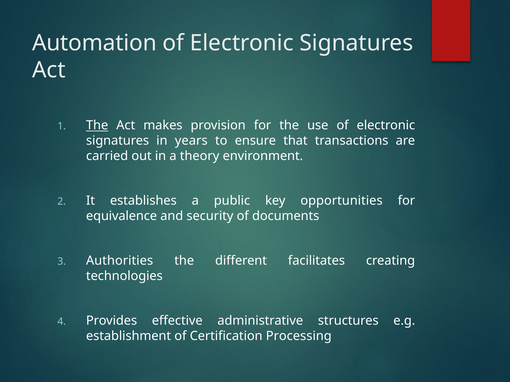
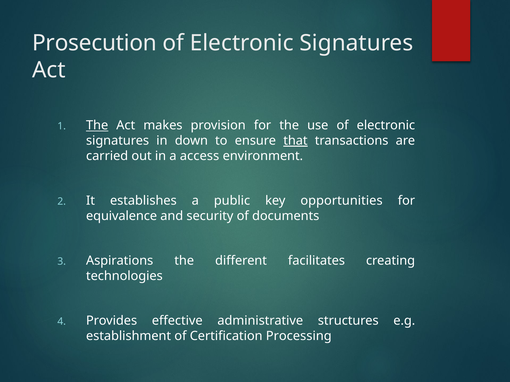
Automation: Automation -> Prosecution (94, 43)
years: years -> down (191, 141)
that underline: none -> present (295, 141)
theory: theory -> access (200, 156)
Authorities: Authorities -> Aspirations (120, 261)
